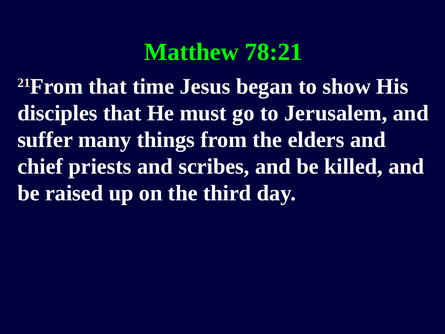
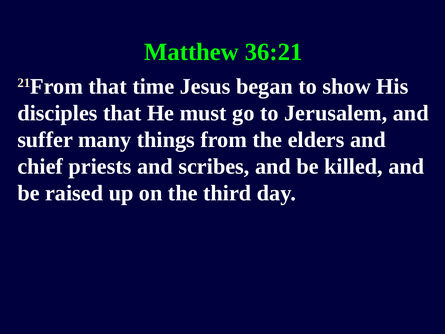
78:21: 78:21 -> 36:21 (274, 52)
